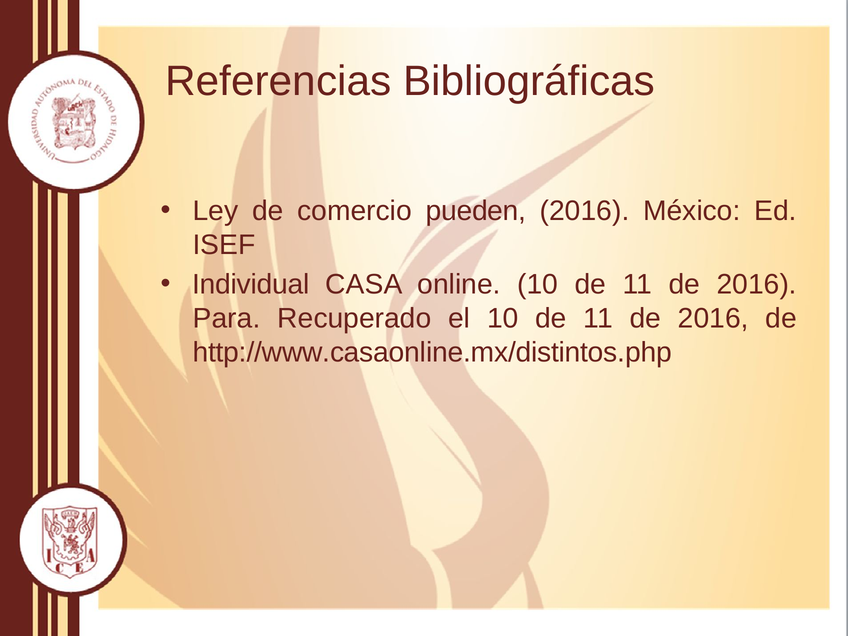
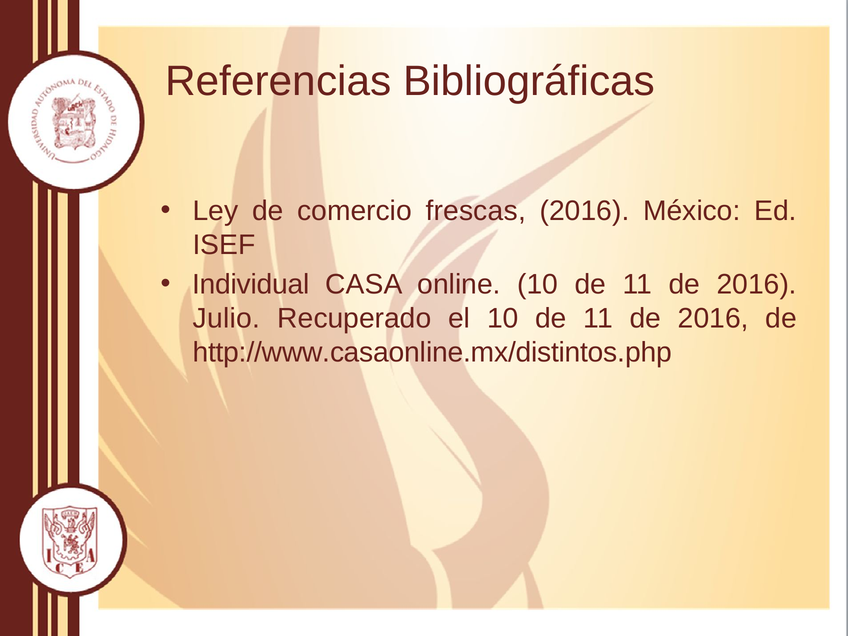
pueden: pueden -> frescas (476, 211)
Para: Para -> Julio (227, 319)
